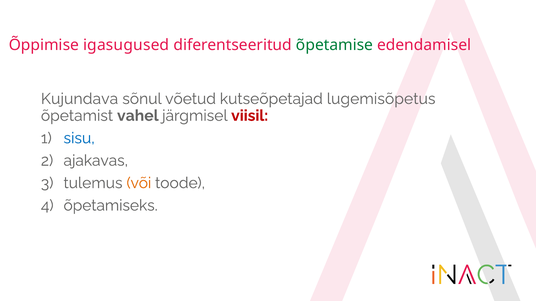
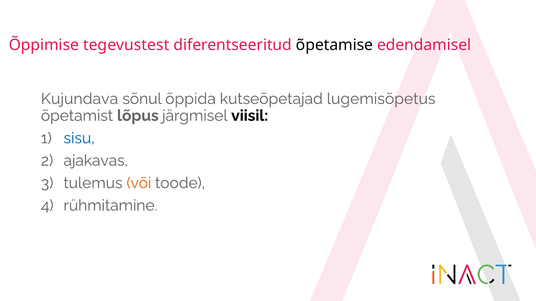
igasugused: igasugused -> tegevustest (126, 45)
õpetamise colour: green -> black (335, 45)
võetud: võetud -> õppida (191, 99)
vahel: vahel -> lõpus (138, 116)
viisil colour: red -> black (250, 116)
õpetamiseks: õpetamiseks -> rühmitamine (110, 206)
